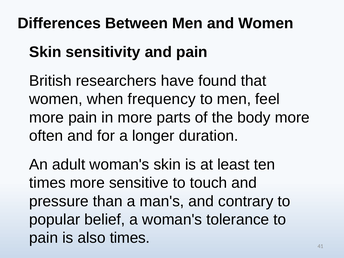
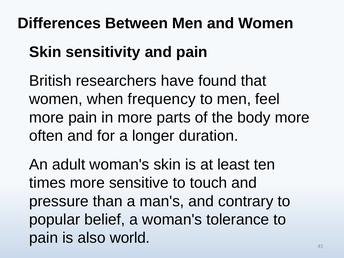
also times: times -> world (130, 238)
